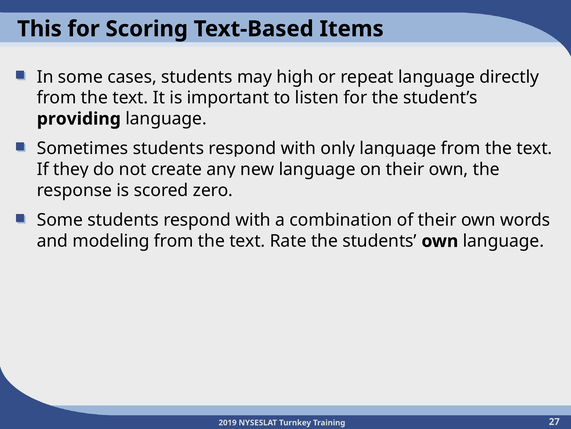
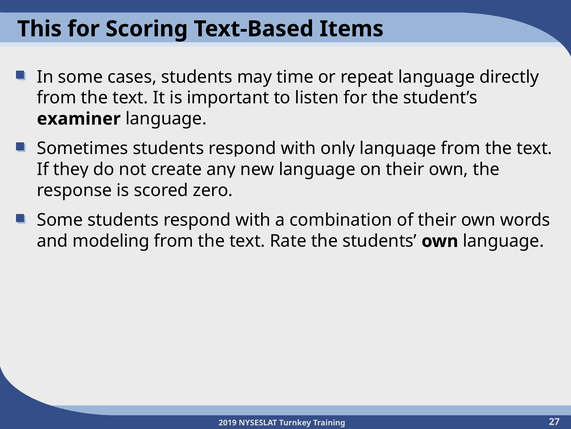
high: high -> time (295, 77)
providing: providing -> examiner (79, 119)
